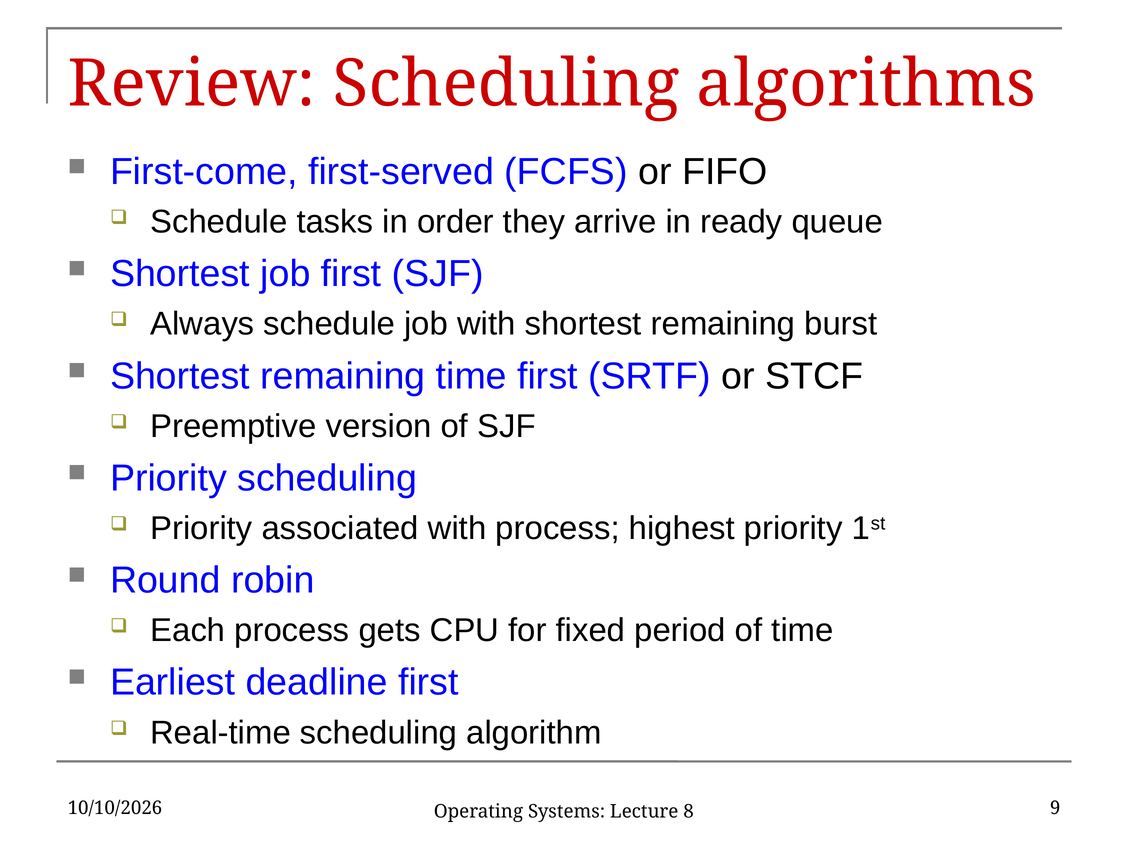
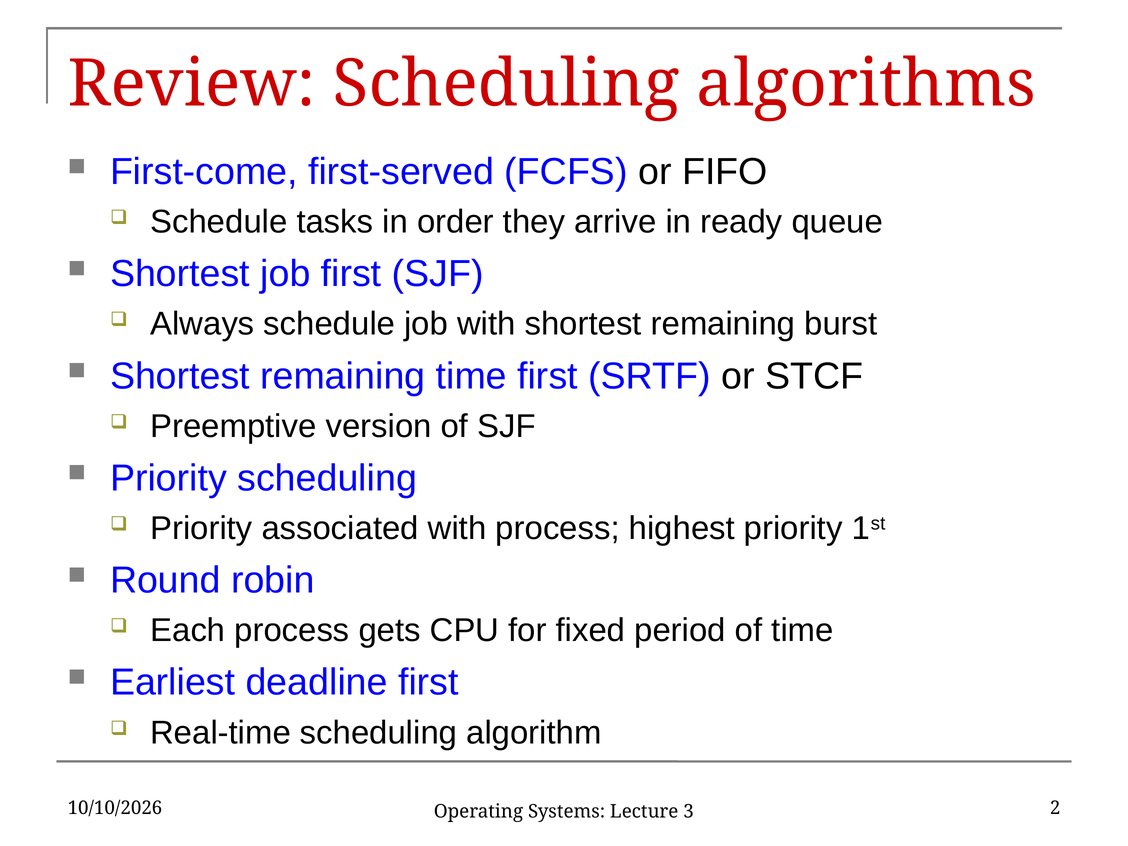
9: 9 -> 2 (1055, 808)
8: 8 -> 3 (689, 812)
